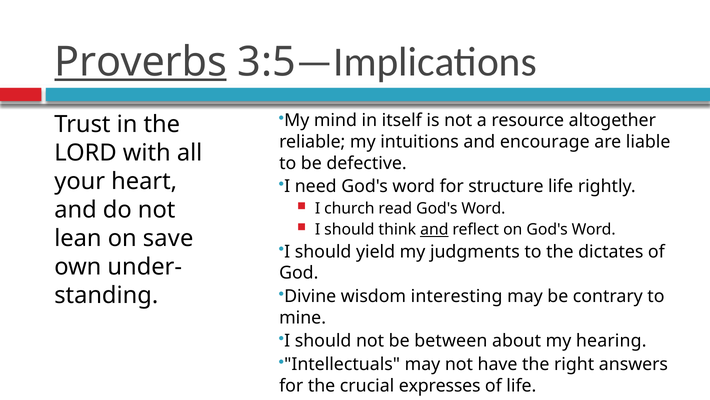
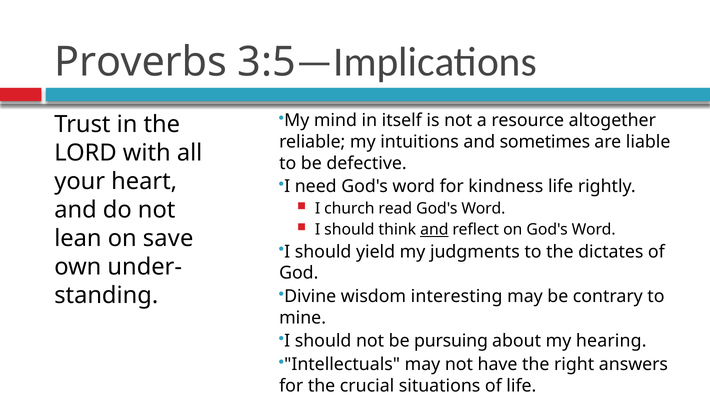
Proverbs underline: present -> none (141, 62)
encourage: encourage -> sometimes (545, 142)
structure: structure -> kindness (506, 186)
between: between -> pursuing (451, 341)
expresses: expresses -> situations (440, 385)
